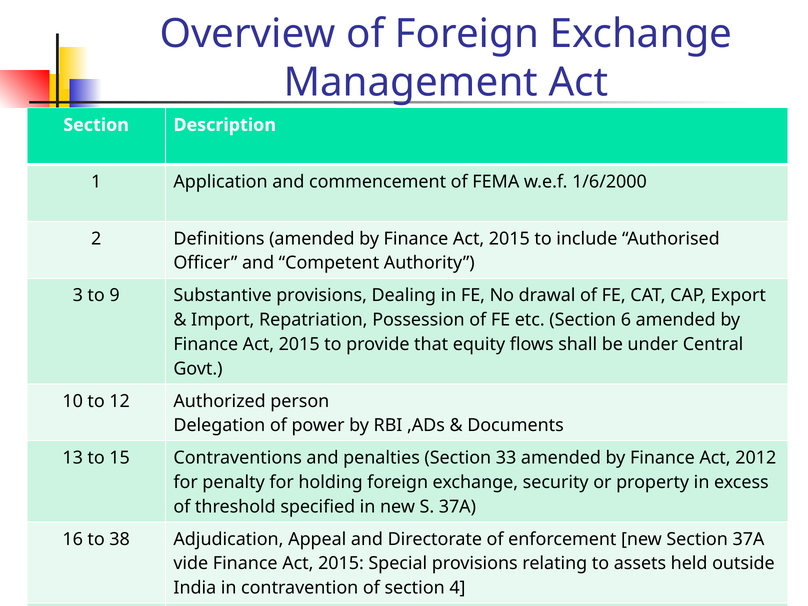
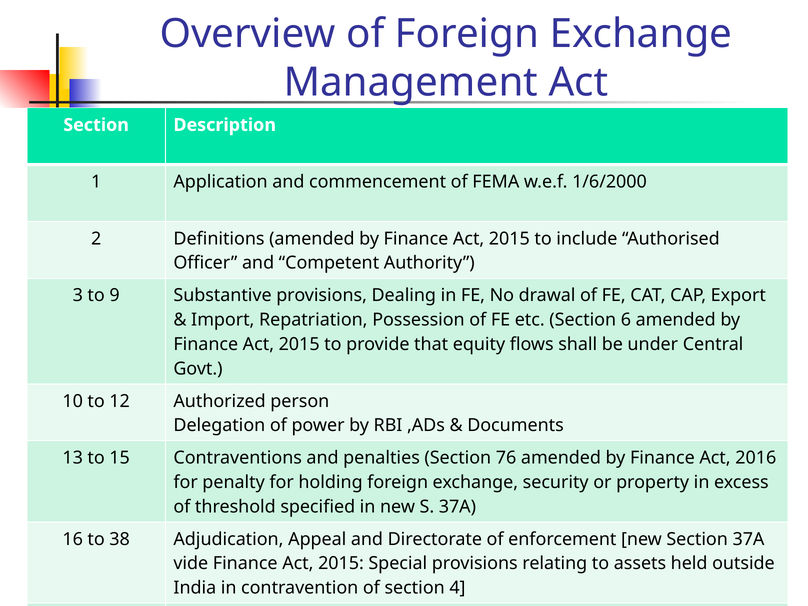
33: 33 -> 76 (506, 458)
2012: 2012 -> 2016 (756, 458)
